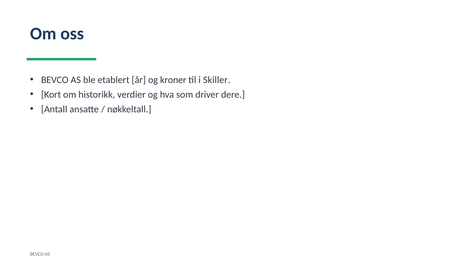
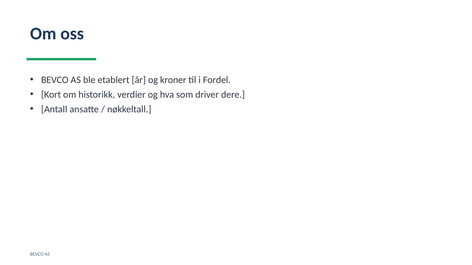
Skiller: Skiller -> Fordel (217, 80)
